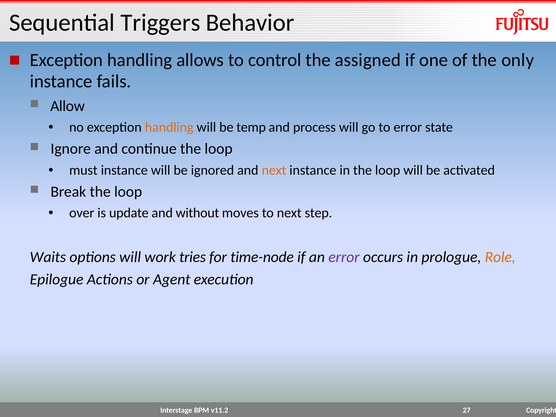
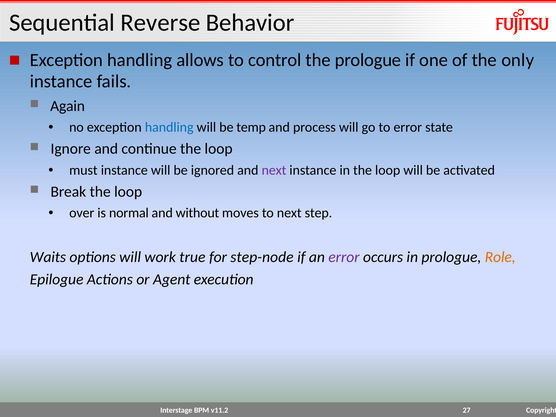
Triggers: Triggers -> Reverse (160, 23)
the assigned: assigned -> prologue (368, 60)
Allow: Allow -> Again (68, 106)
handling colour: orange -> blue (169, 127)
next colour: orange -> purple (274, 170)
update: update -> normal (129, 213)
tries: tries -> true (192, 257)
time-node: time-node -> step-node (262, 257)
